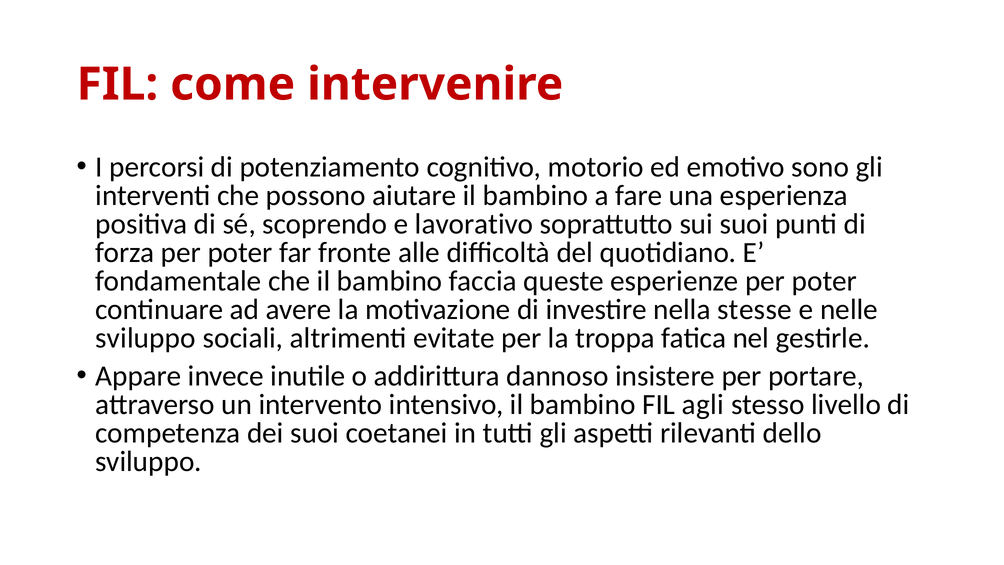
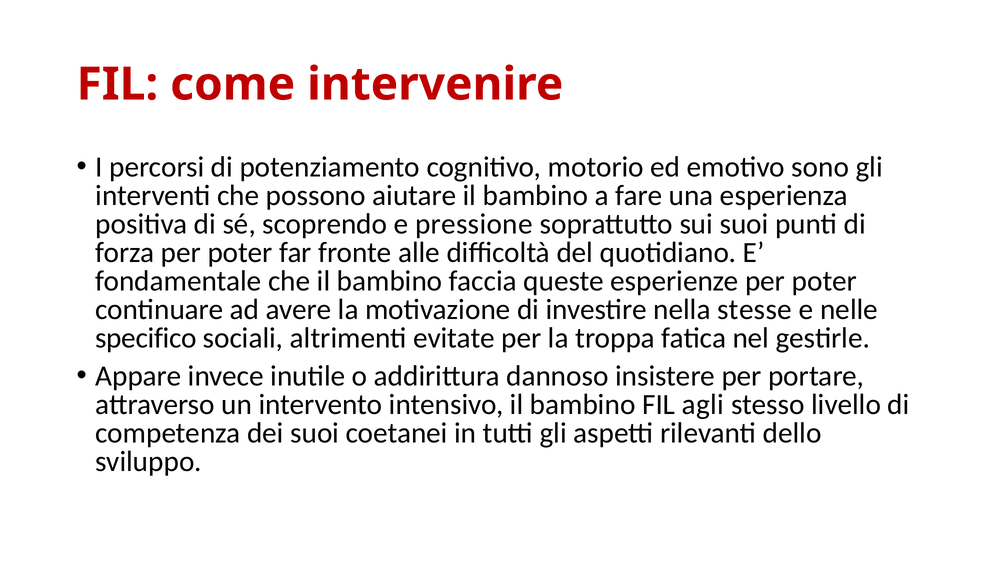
lavorativo: lavorativo -> pressione (474, 224)
sviluppo: sviluppo -> specifico (146, 338)
